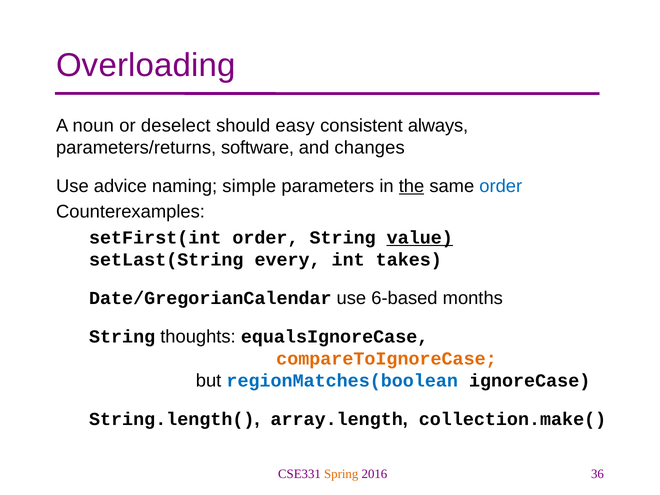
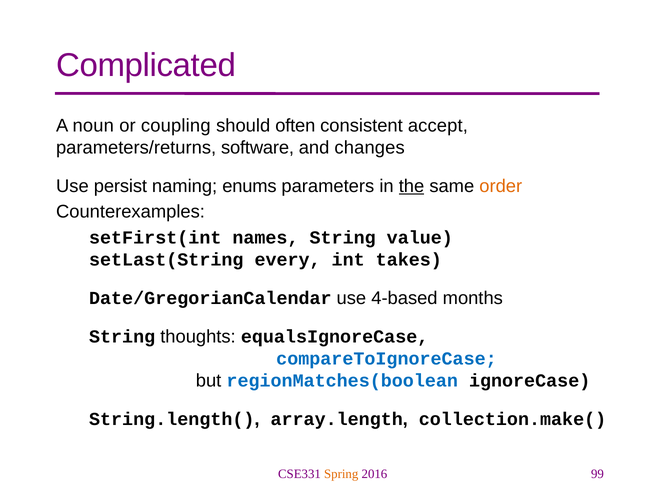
Overloading: Overloading -> Complicated (146, 66)
deselect: deselect -> coupling (176, 126)
easy: easy -> often (295, 126)
always: always -> accept (438, 126)
advice: advice -> persist (120, 186)
simple: simple -> enums (249, 186)
order colour: blue -> orange (501, 186)
setFirst(int order: order -> names (265, 237)
value underline: present -> none (420, 237)
6-based: 6-based -> 4-based (404, 298)
compareToIgnoreCase colour: orange -> blue (386, 359)
36: 36 -> 99 (597, 474)
